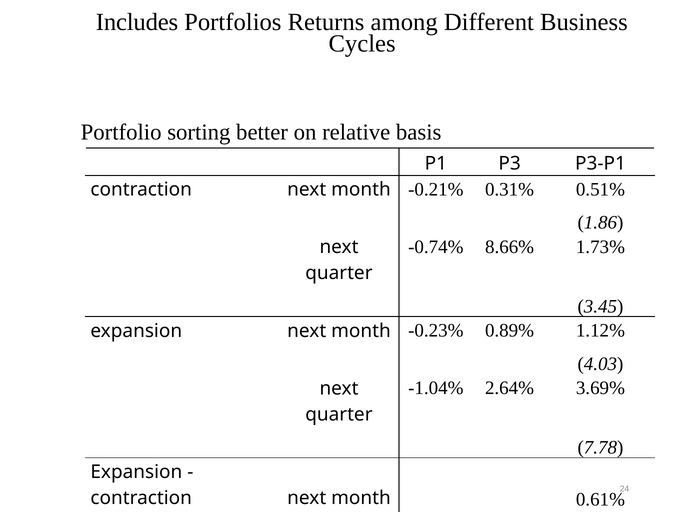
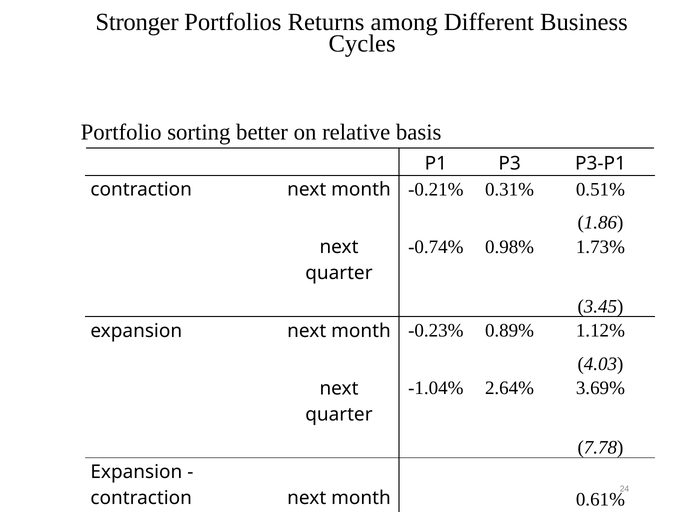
Includes: Includes -> Stronger (137, 22)
8.66%: 8.66% -> 0.98% (510, 247)
